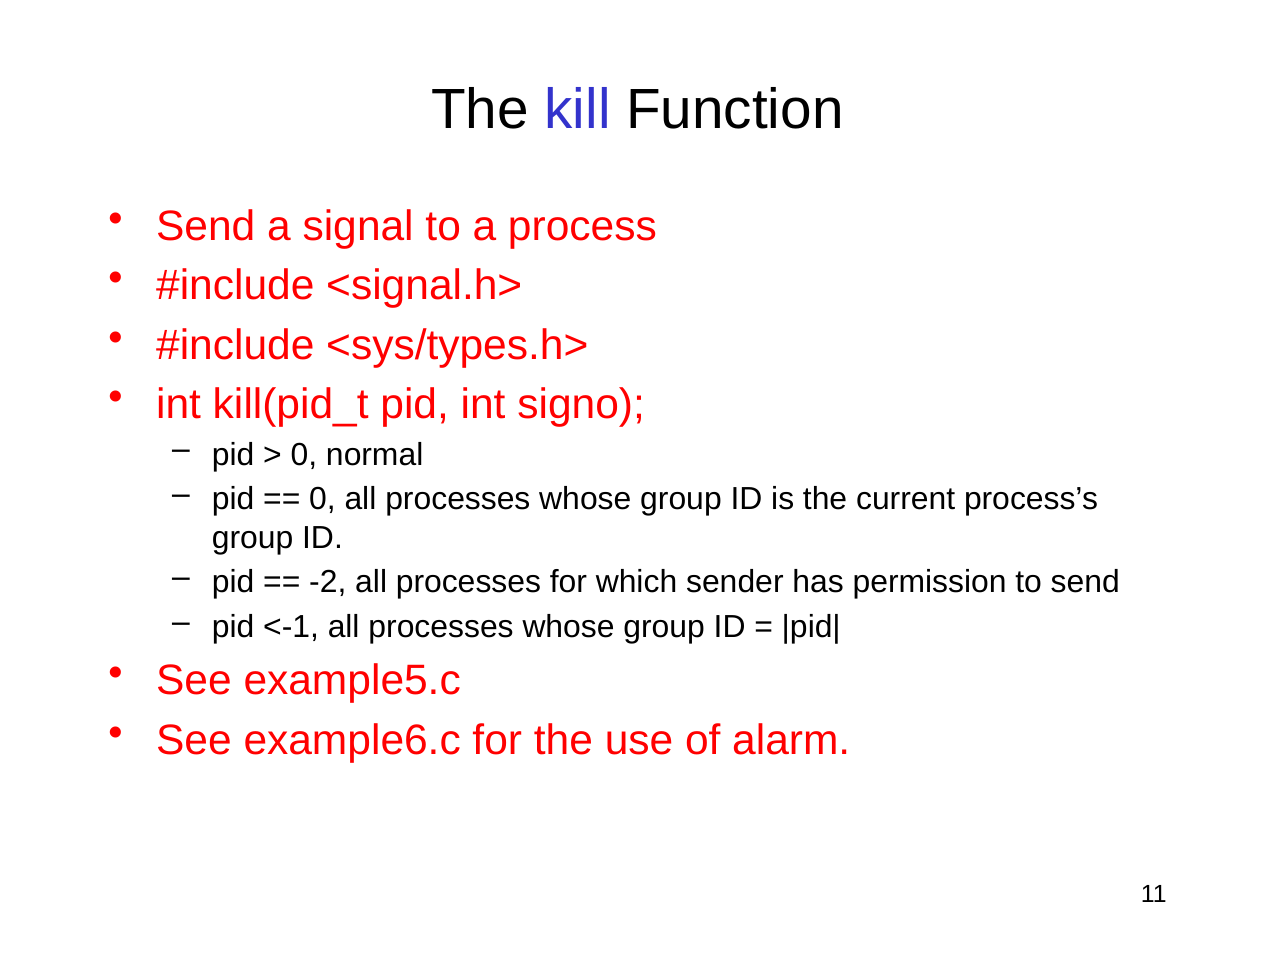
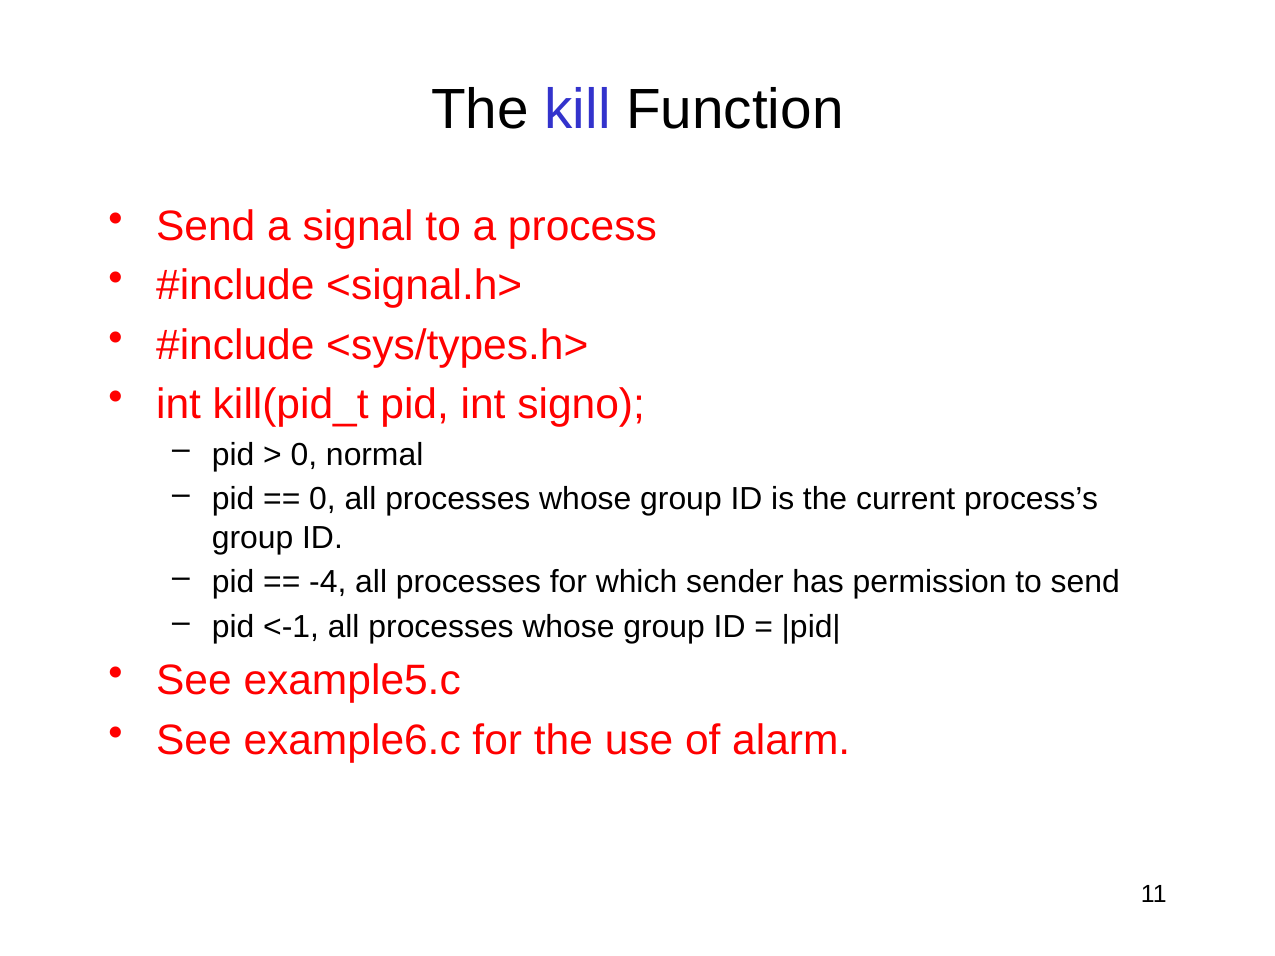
-2: -2 -> -4 (328, 582)
